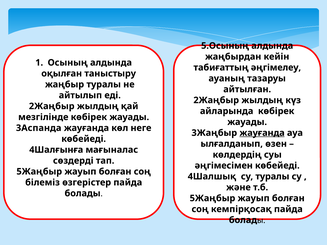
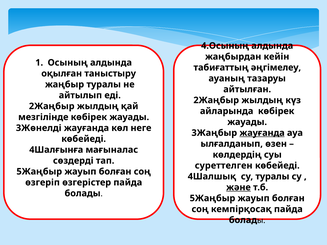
5.Осының: 5.Осының -> 4.Осының (225, 46)
3Аспанда: 3Аспанда -> 3Жөнелді (39, 128)
әңгімесімен: әңгімесімен -> суреттелген (224, 166)
білеміз: білеміз -> өзгеріп (43, 183)
және underline: none -> present (238, 188)
